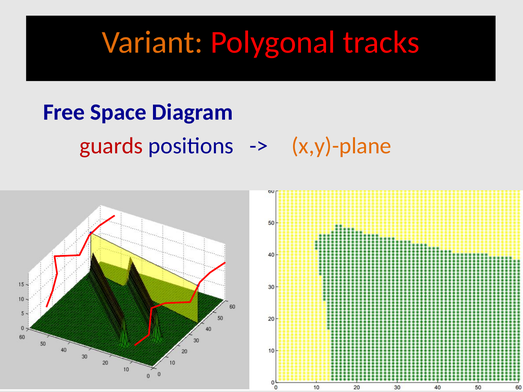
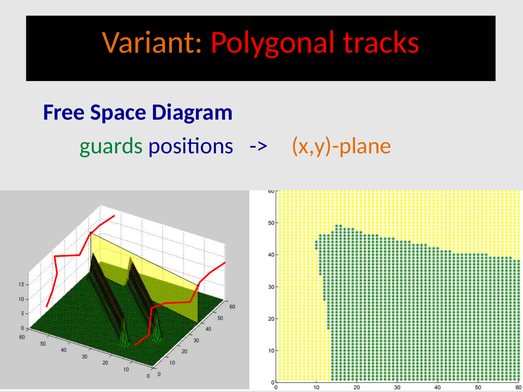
guards colour: red -> green (111, 146)
